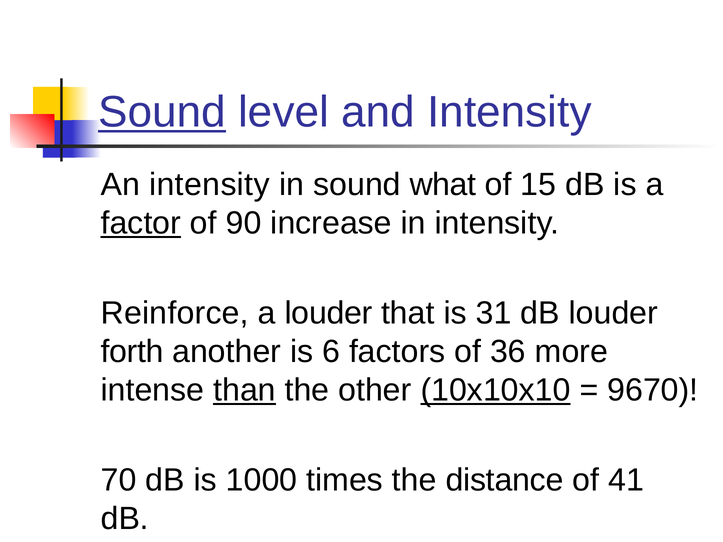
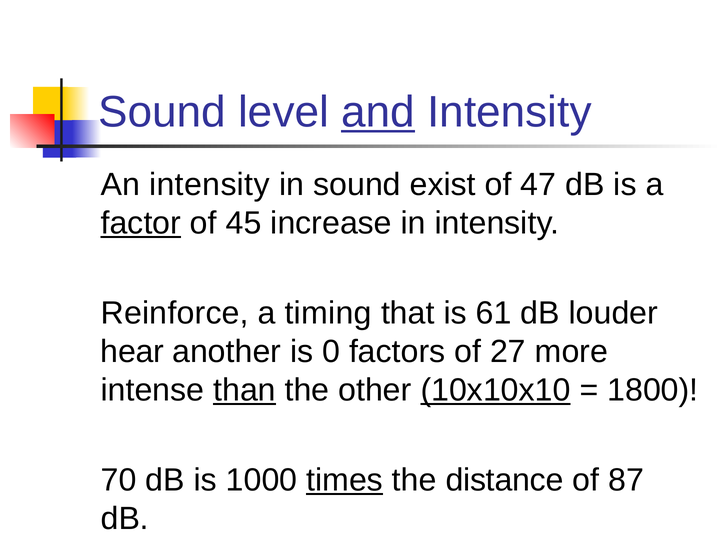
Sound underline: present -> none (162, 112)
and underline: none -> present (378, 112)
what: what -> exist (443, 185)
15: 15 -> 47 (538, 185)
90: 90 -> 45 (244, 223)
a louder: louder -> timing (328, 313)
31: 31 -> 61 (494, 313)
forth: forth -> hear (132, 352)
6: 6 -> 0 (331, 352)
36: 36 -> 27 (508, 352)
9670: 9670 -> 1800 (653, 390)
times underline: none -> present (345, 480)
41: 41 -> 87 (626, 480)
